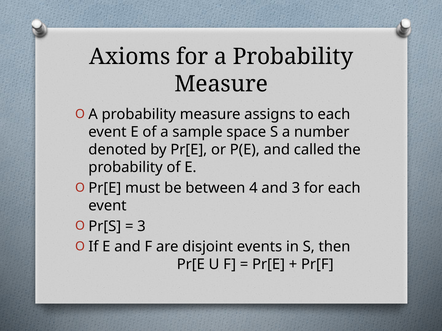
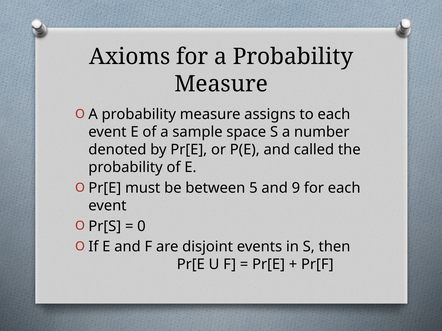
4: 4 -> 5 (253, 188)
and 3: 3 -> 9 (296, 188)
3: 3 -> 0 (141, 226)
